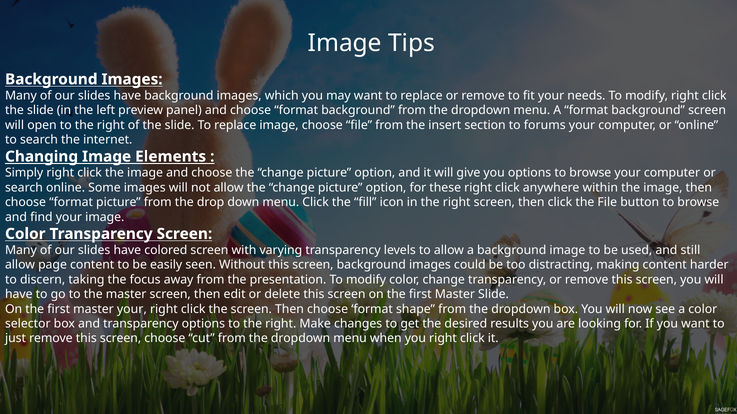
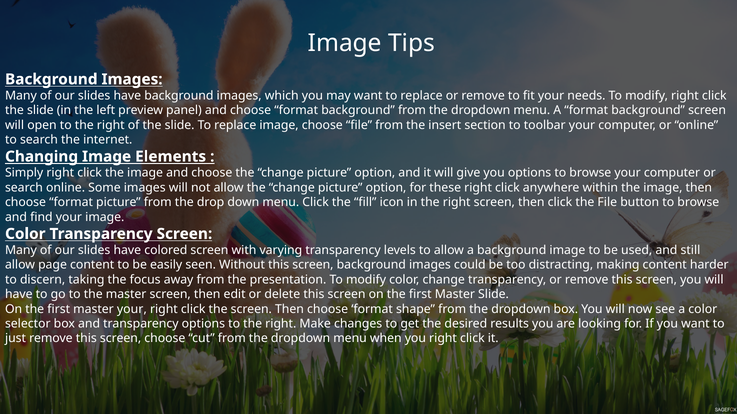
forums: forums -> toolbar (545, 125)
